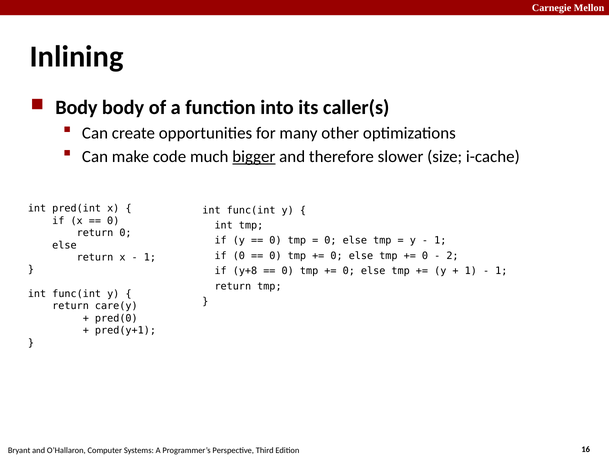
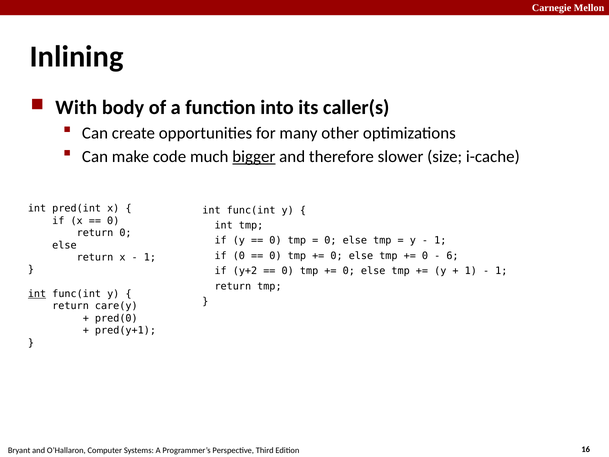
Body: Body -> With (76, 107)
2: 2 -> 6 (452, 256)
y+8: y+8 -> y+2 (245, 271)
int underline: none -> present (37, 294)
